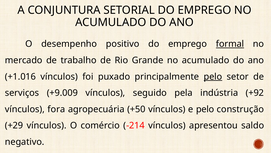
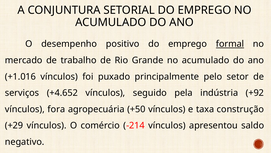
pelo underline: present -> none (213, 76)
+9.009: +9.009 -> +4.652 (62, 93)
e pelo: pelo -> taxa (205, 109)
